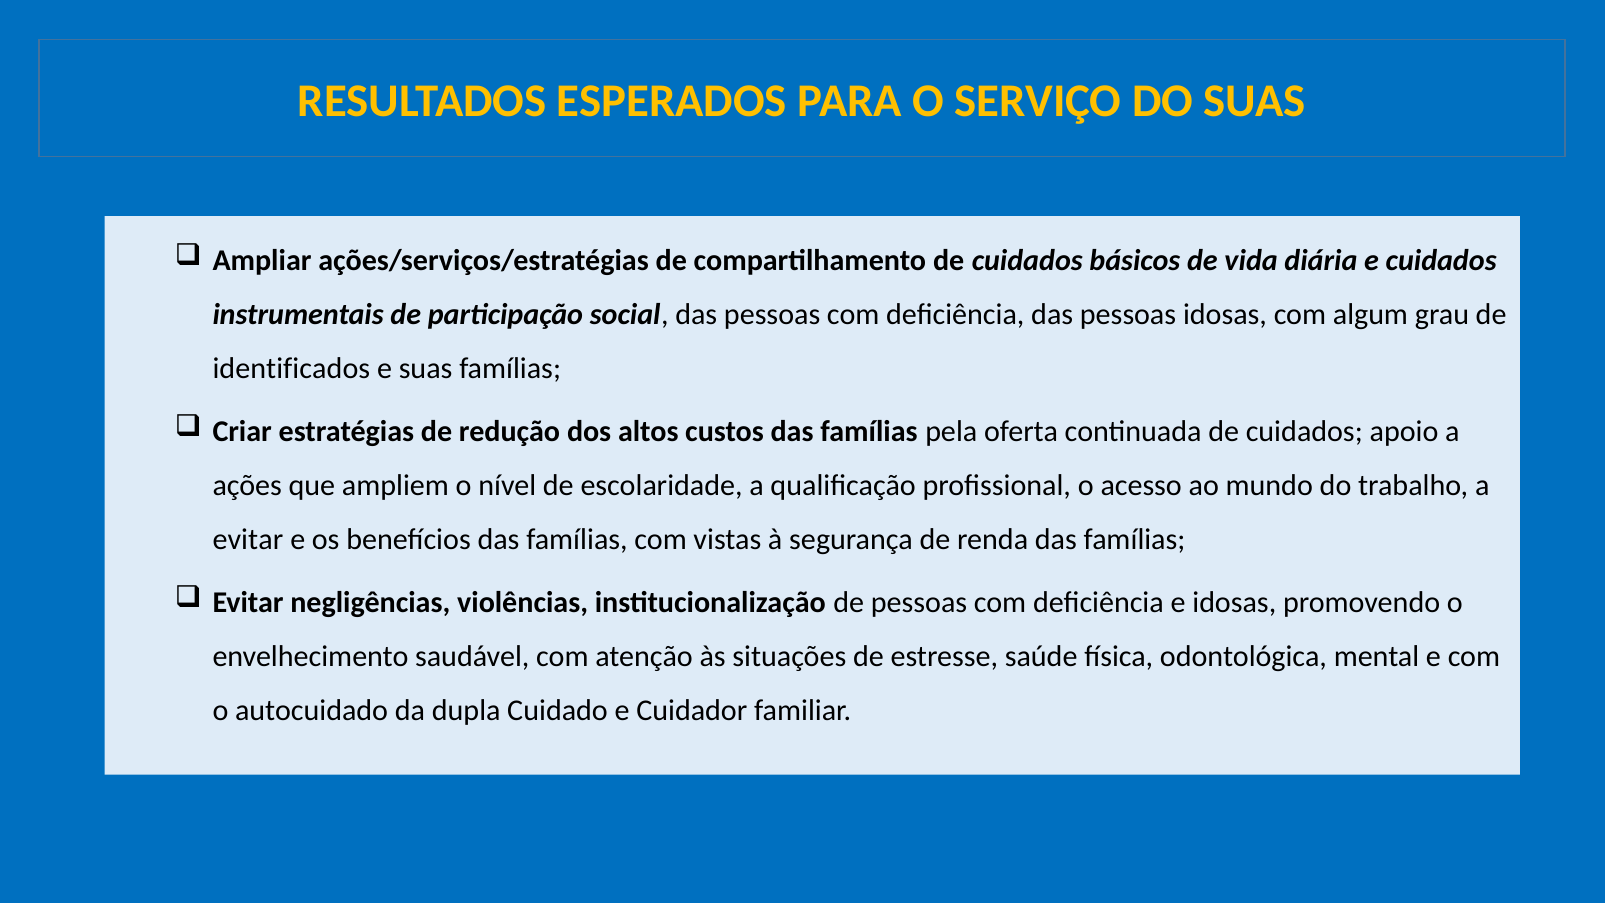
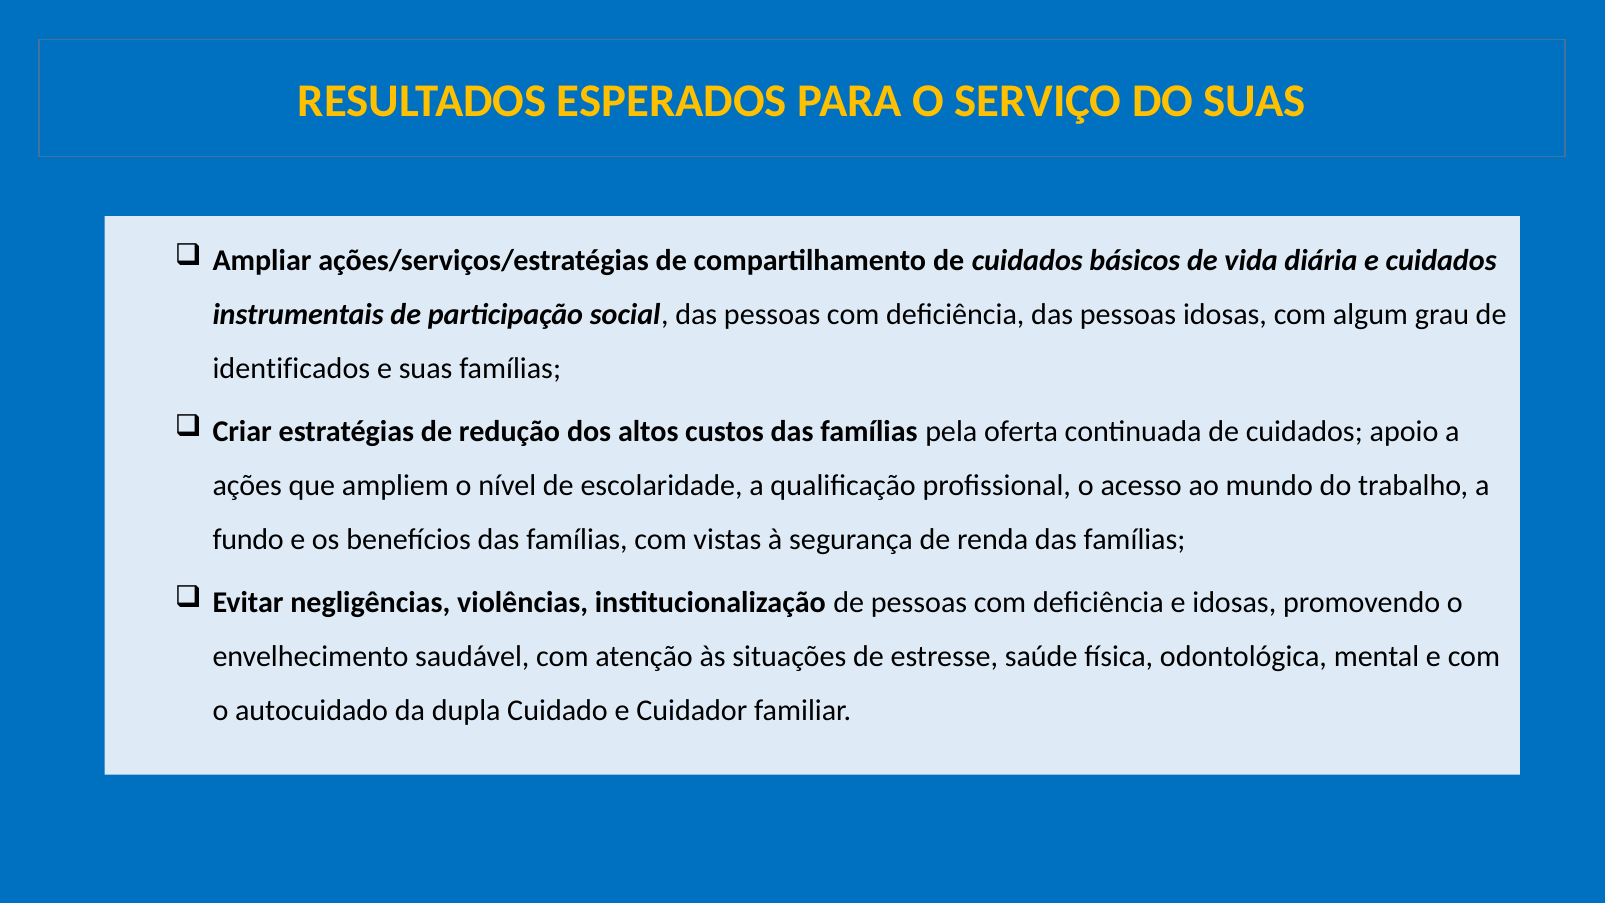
evitar: evitar -> fundo (248, 540)
